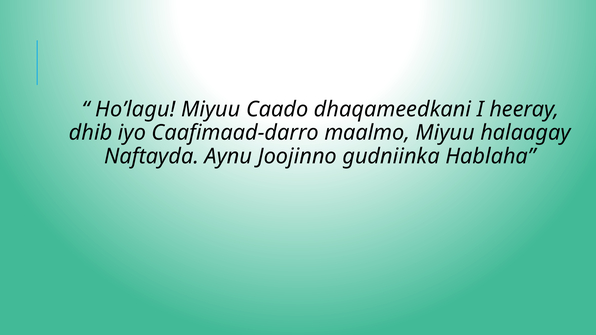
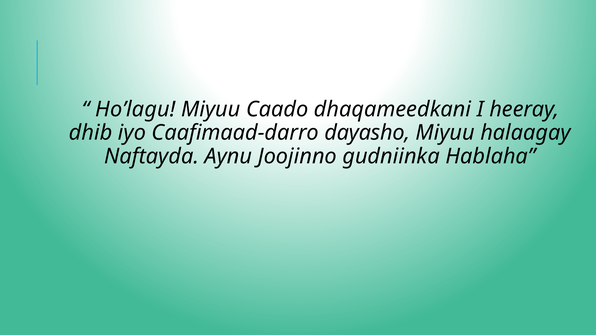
maalmo: maalmo -> dayasho (367, 133)
